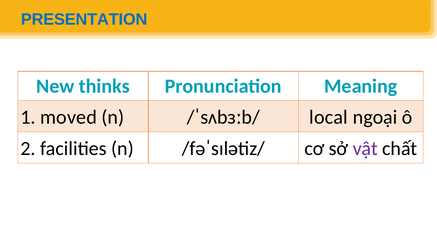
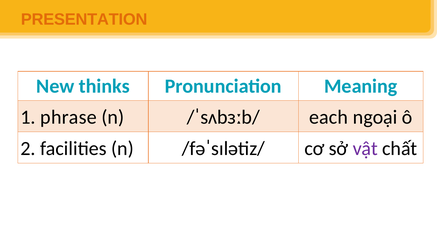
PRESENTATION colour: blue -> orange (84, 19)
moved: moved -> phrase (68, 117)
local: local -> each (329, 117)
